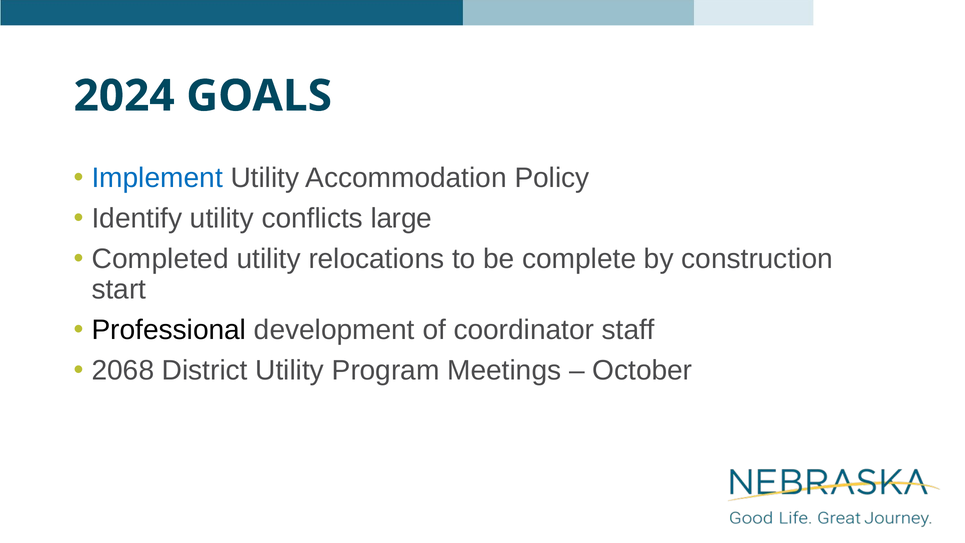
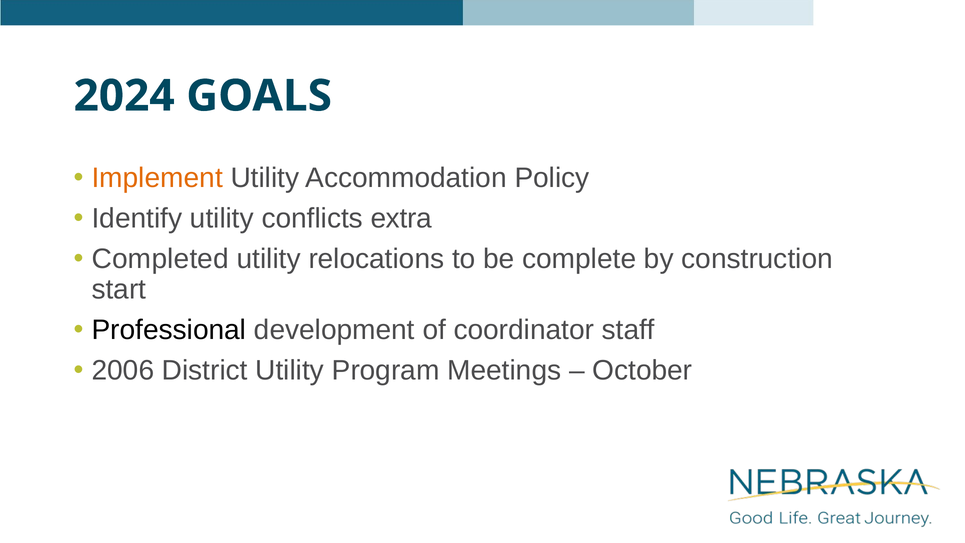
Implement colour: blue -> orange (157, 178)
large: large -> extra (401, 218)
2068: 2068 -> 2006 (123, 370)
